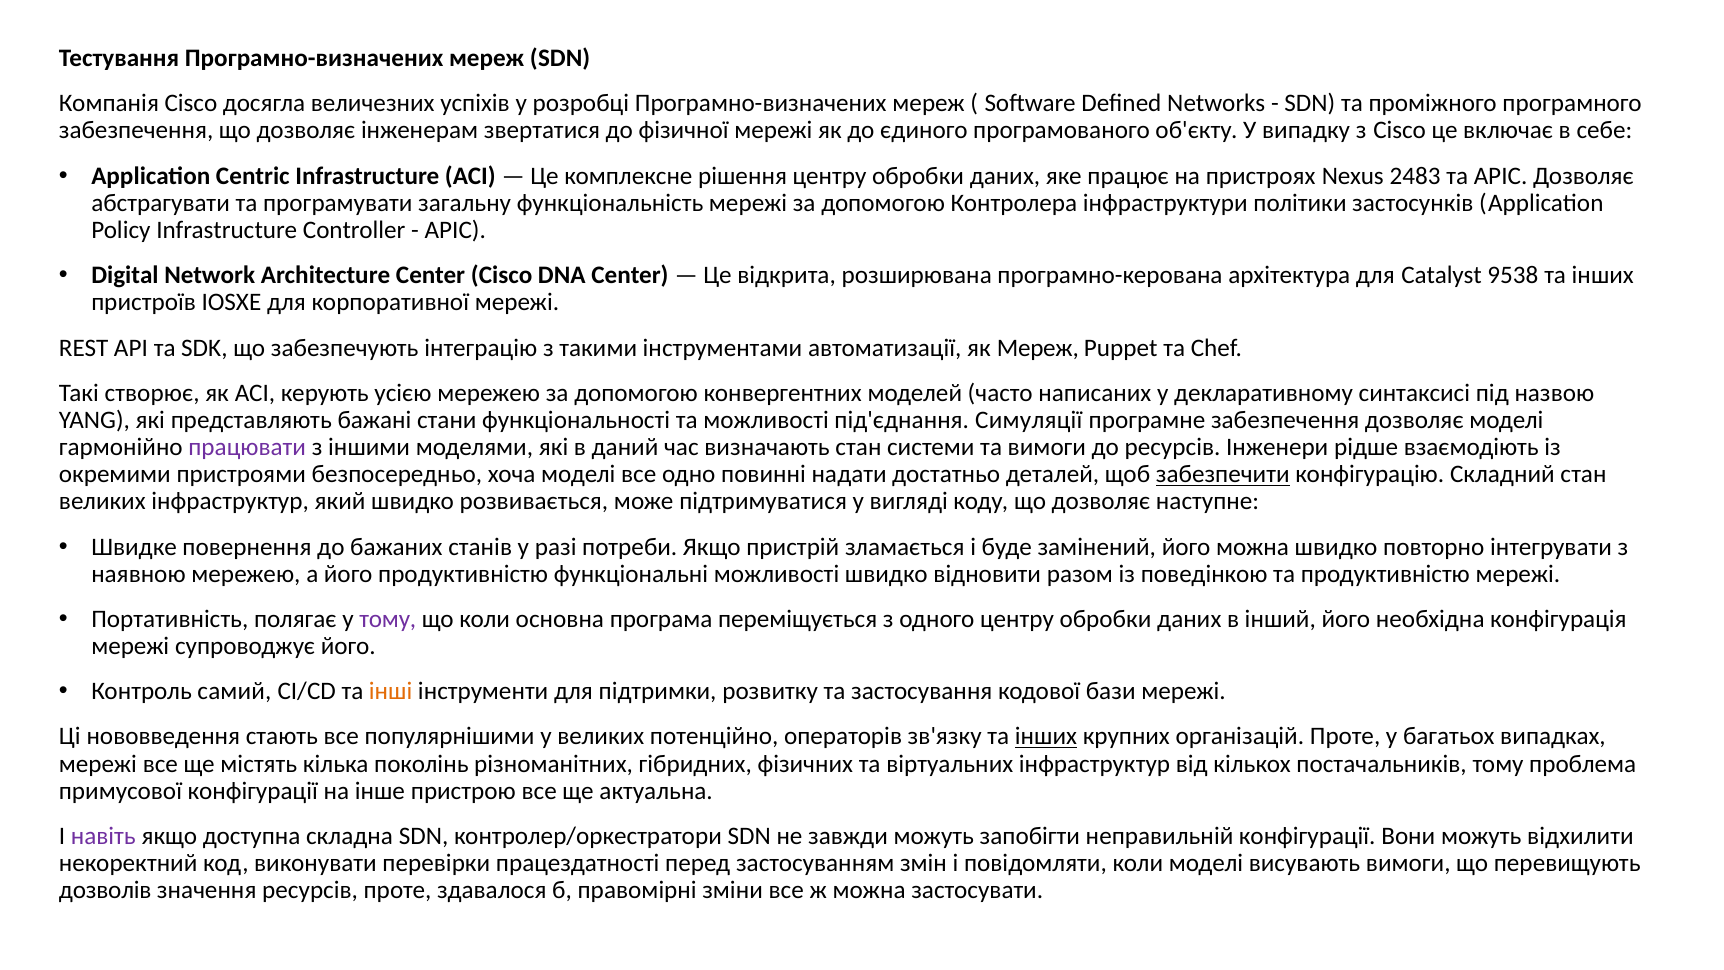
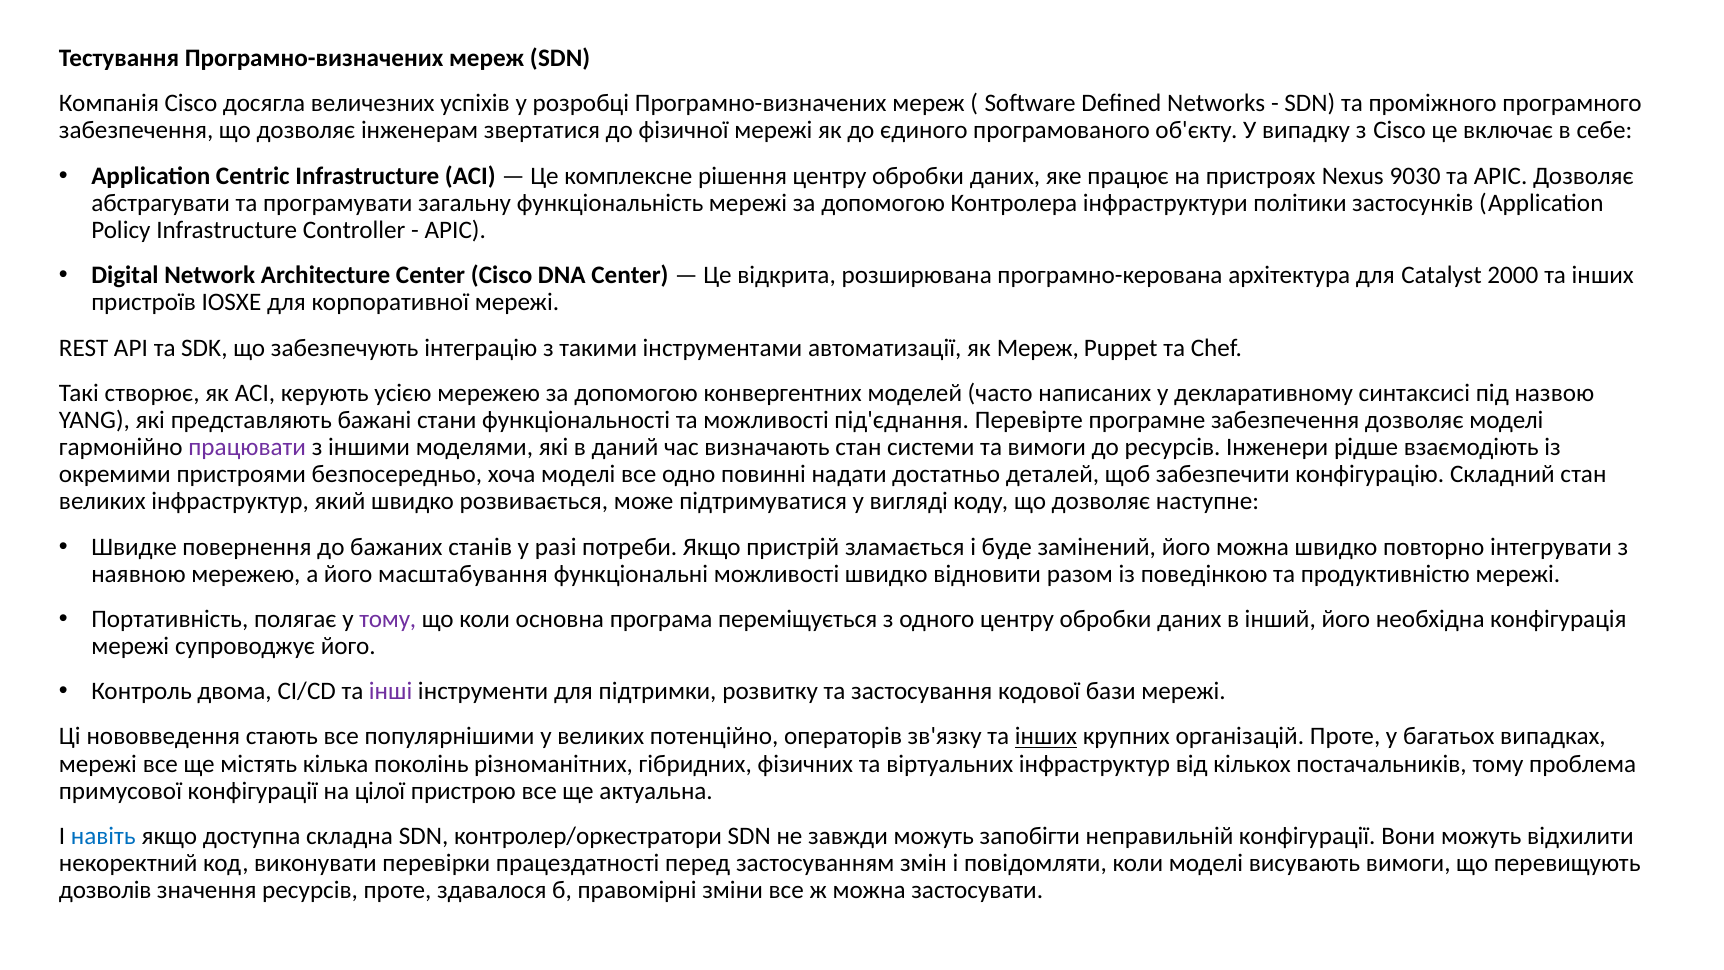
2483: 2483 -> 9030 (1415, 176)
9538: 9538 -> 2000 (1513, 275)
Симуляції: Симуляції -> Перевірте (1029, 420)
забезпечити underline: present -> none (1223, 474)
його продуктивністю: продуктивністю -> масштабування (463, 574)
самий: самий -> двома (235, 691)
інші colour: orange -> purple (391, 691)
інше: інше -> цілої (380, 791)
навіть colour: purple -> blue (103, 836)
